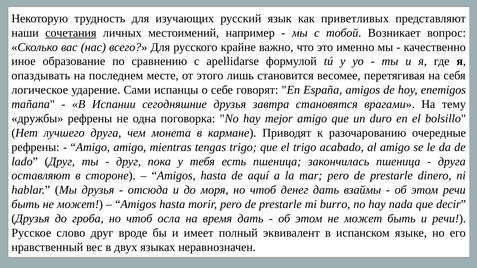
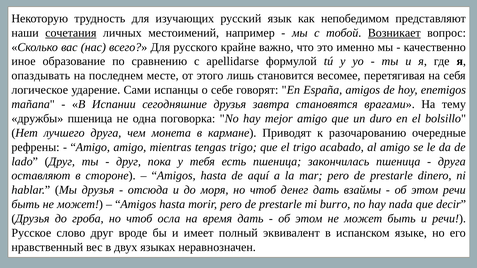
приветливых: приветливых -> непобедимом (355, 19)
Возникает underline: none -> present (394, 33)
дружбы рефрены: рефрены -> пшеница (90, 119)
